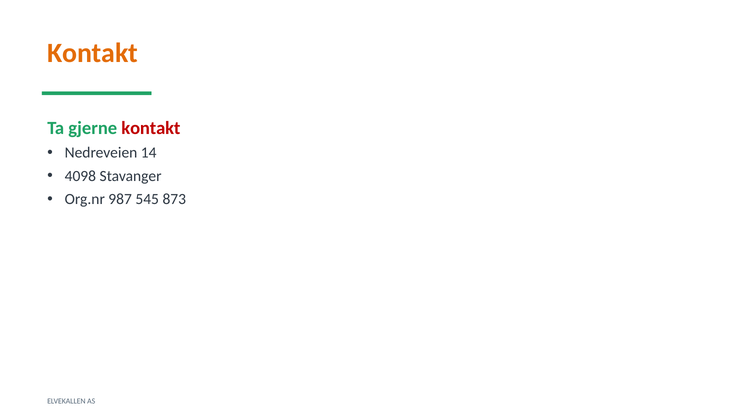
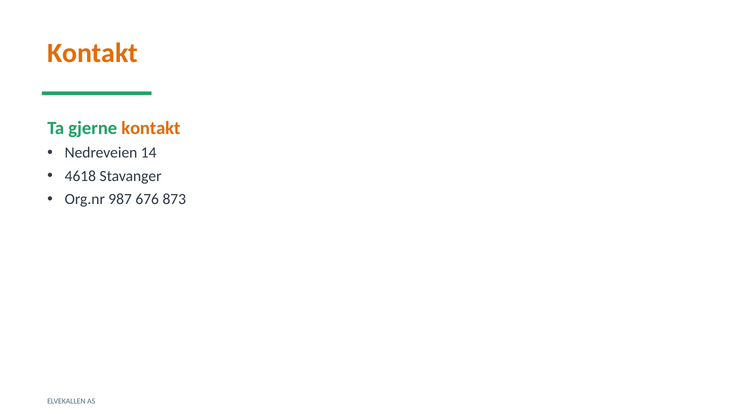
kontakt colour: red -> orange (151, 128)
4098: 4098 -> 4618 (80, 176)
545: 545 -> 676 (147, 199)
